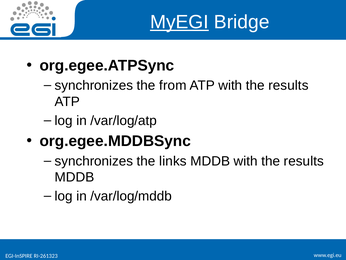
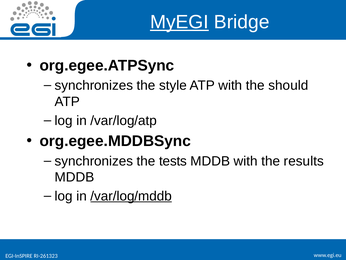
from: from -> style (173, 85)
ATP with the results: results -> should (288, 85)
links: links -> tests (173, 161)
/var/log/mddb underline: none -> present (131, 196)
